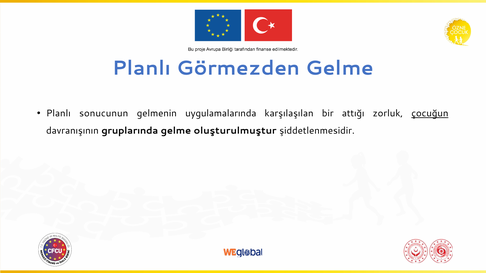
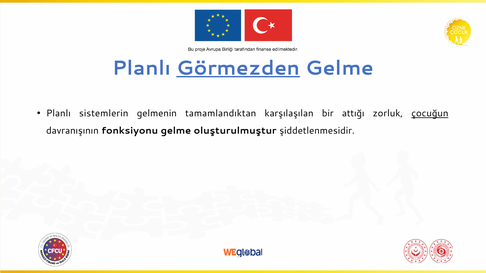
Görmezden underline: none -> present (238, 68)
sonucunun: sonucunun -> sistemlerin (104, 114)
uygulamalarında: uygulamalarında -> tamamlandıktan (221, 114)
gruplarında: gruplarında -> fonksiyonu (130, 131)
